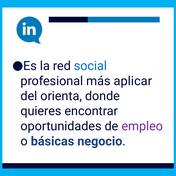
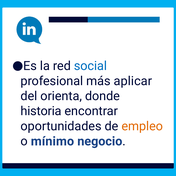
quieres: quieres -> historia (41, 111)
empleo colour: purple -> orange (142, 126)
básicas: básicas -> mínimo (52, 141)
